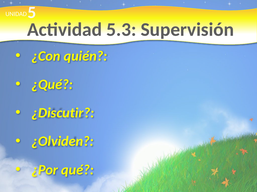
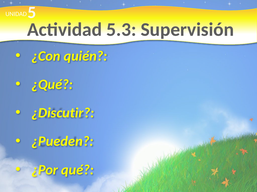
¿Olviden: ¿Olviden -> ¿Pueden (62, 142)
